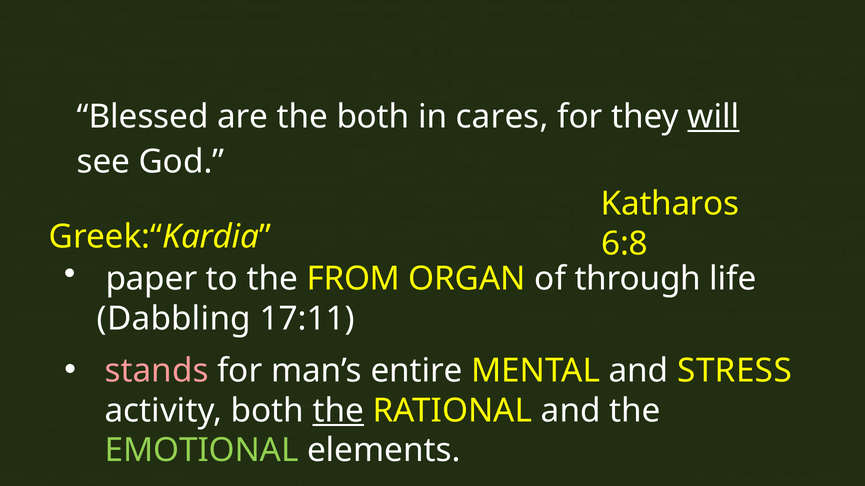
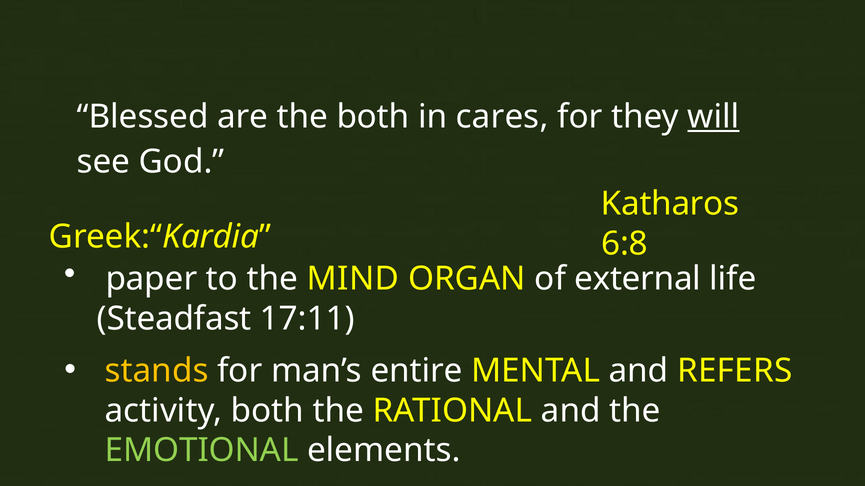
FROM: FROM -> MIND (353, 279)
through: through -> external (638, 279)
Dabbling: Dabbling -> Steadfast (174, 319)
stands colour: pink -> yellow (157, 371)
STRESS: STRESS -> REFERS (735, 371)
the underline: present -> none (338, 411)
